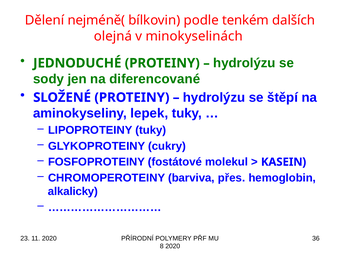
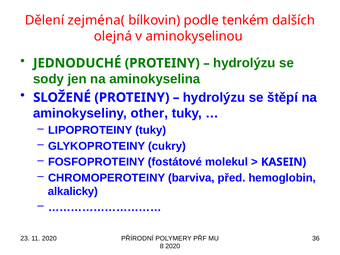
nejméně(: nejméně( -> zejména( (96, 20)
minokyselinách: minokyselinách -> aminokyselinou (194, 36)
diferencované: diferencované -> aminokyselina (155, 79)
lepek: lepek -> other (149, 113)
přes: přes -> před (232, 178)
